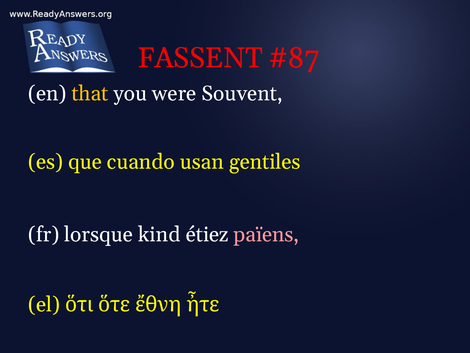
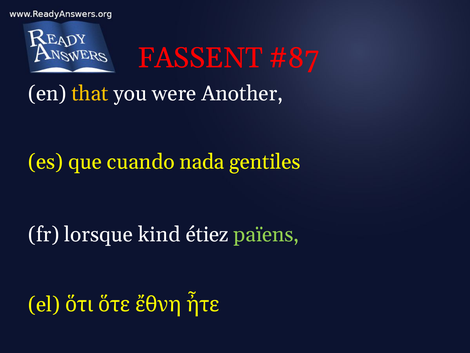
Souvent: Souvent -> Another (242, 94)
usan: usan -> nada (202, 162)
païens colour: pink -> light green (266, 234)
